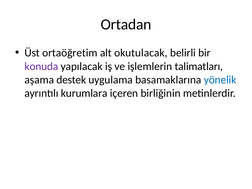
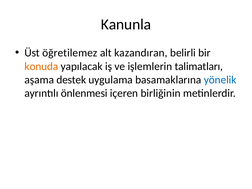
Ortadan: Ortadan -> Kanunla (126, 24)
ortaöğretim: ortaöğretim -> öğretilemez (70, 53)
okutulacak: okutulacak -> kazandıran (141, 53)
konuda colour: purple -> orange (41, 66)
kurumlara: kurumlara -> önlenmesi (84, 93)
